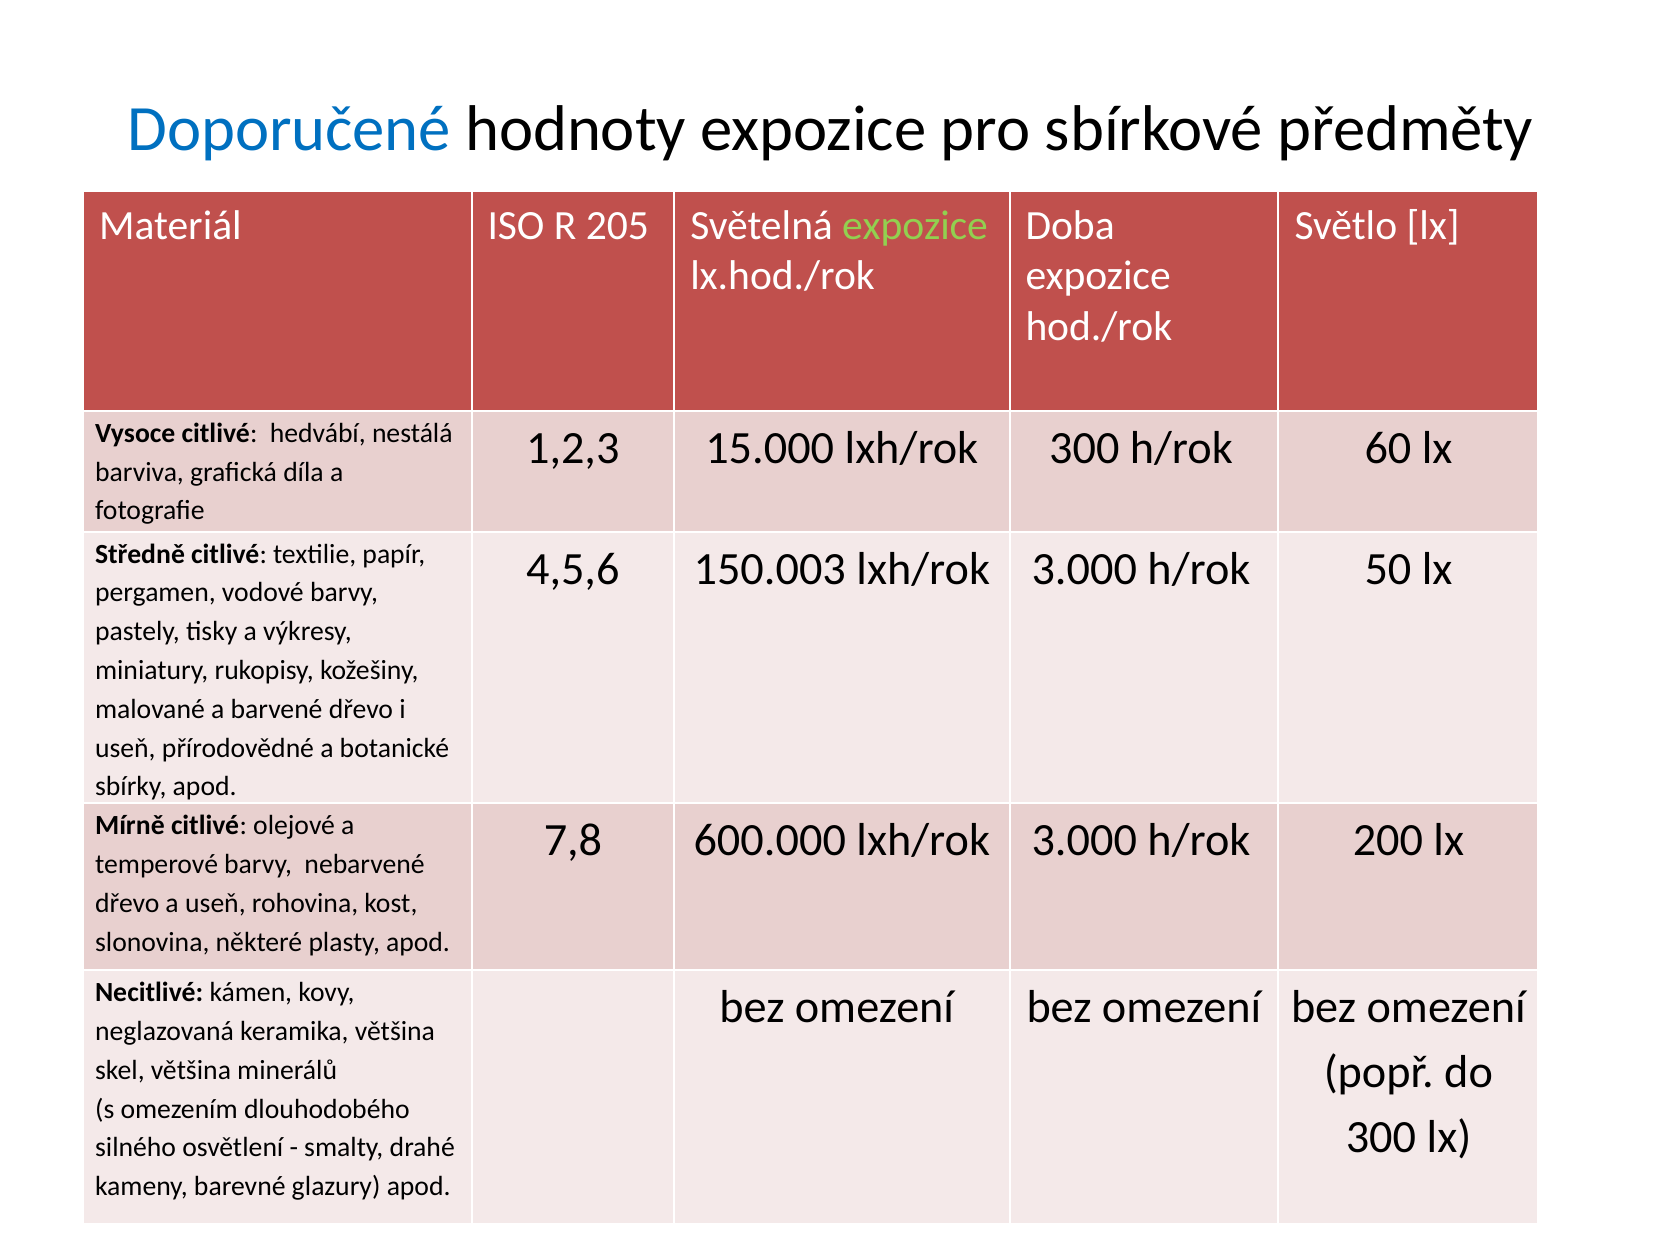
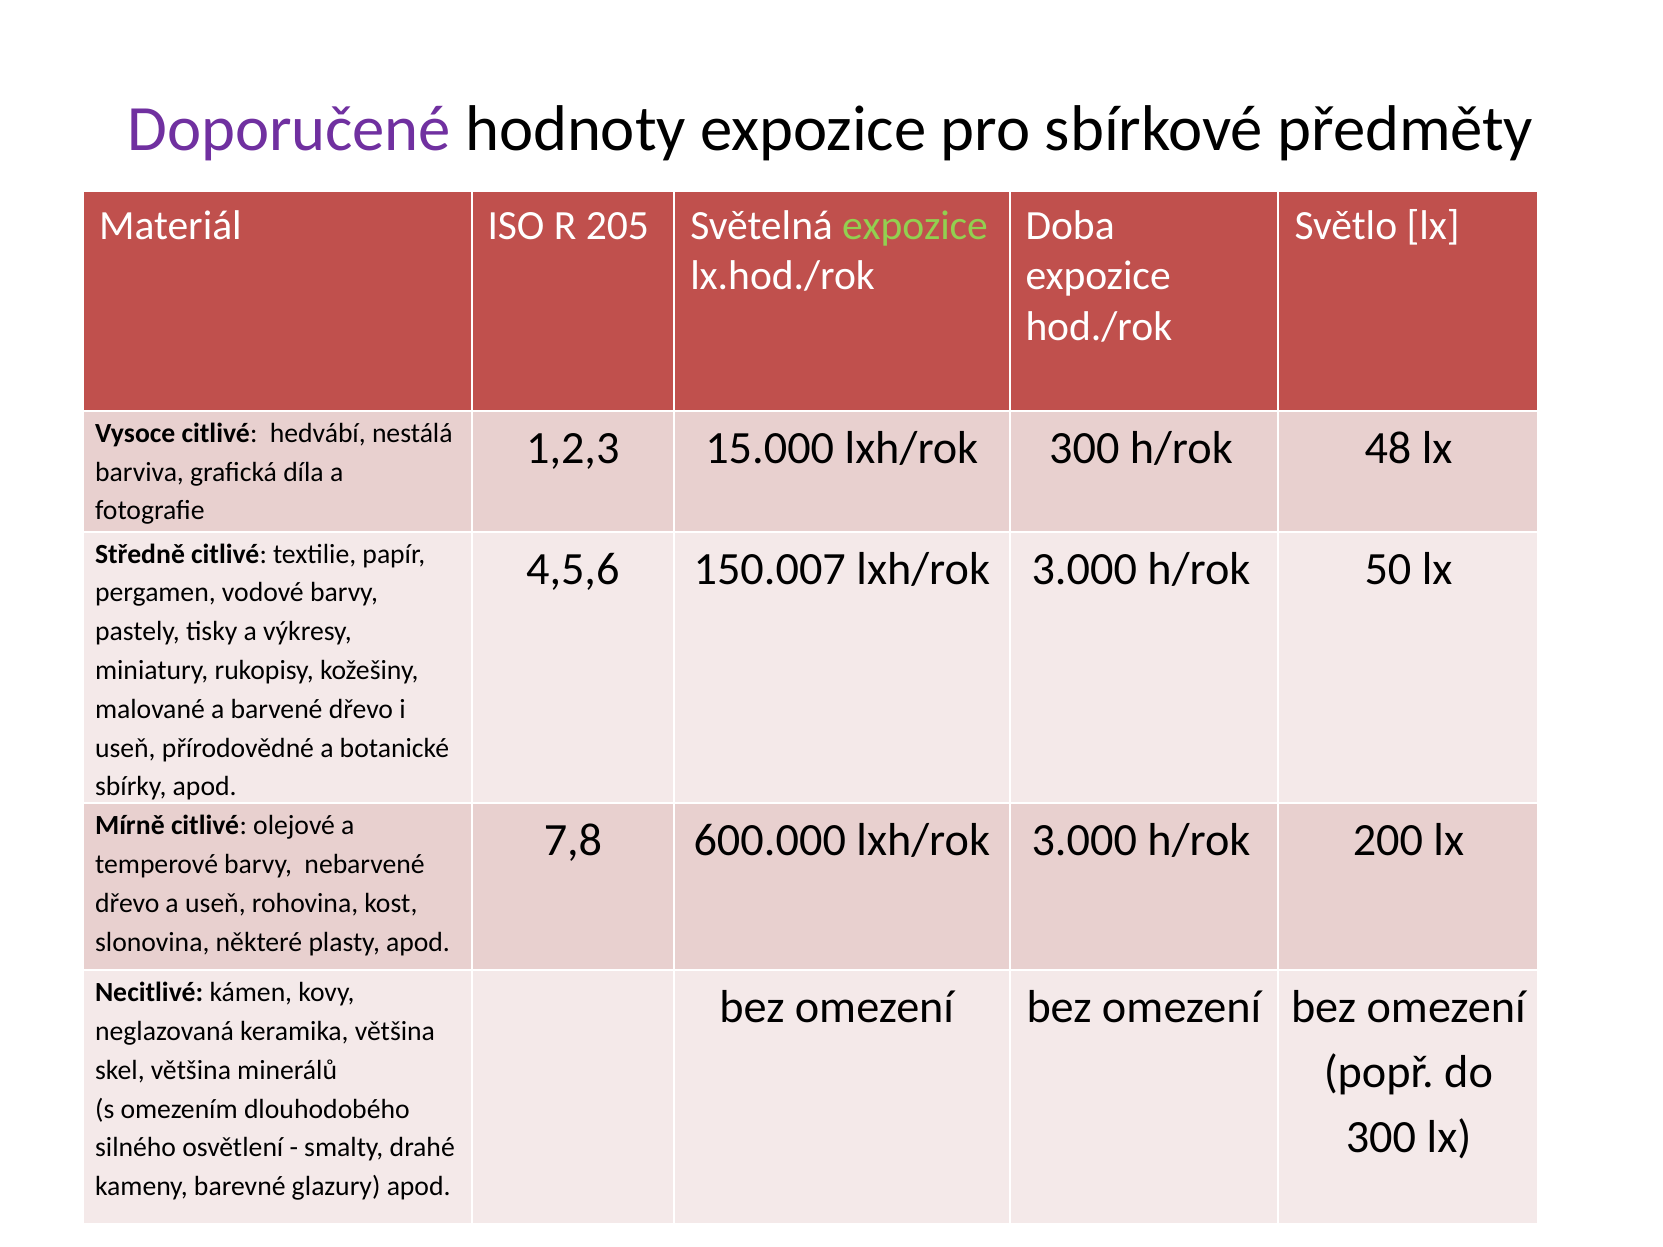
Doporučené colour: blue -> purple (289, 129)
60: 60 -> 48 (1388, 448)
150.003: 150.003 -> 150.007 (770, 569)
